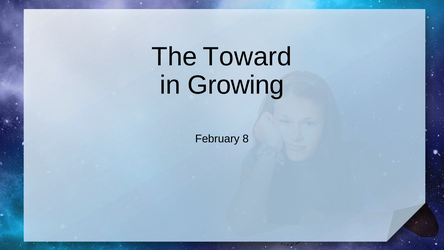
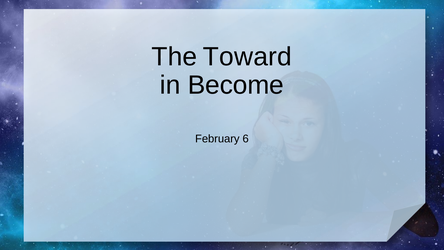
Growing: Growing -> Become (236, 85)
8: 8 -> 6 (246, 139)
